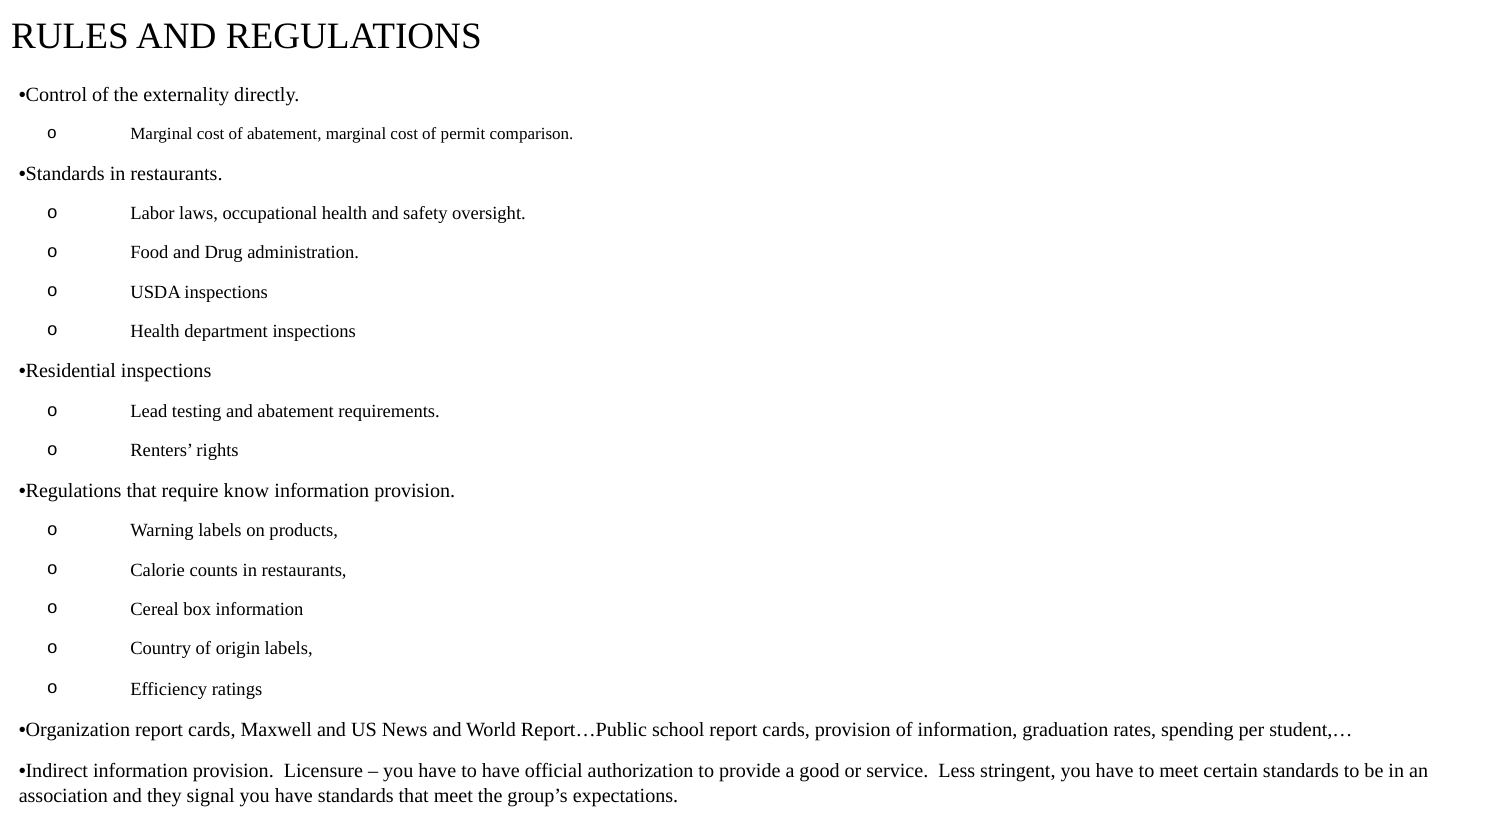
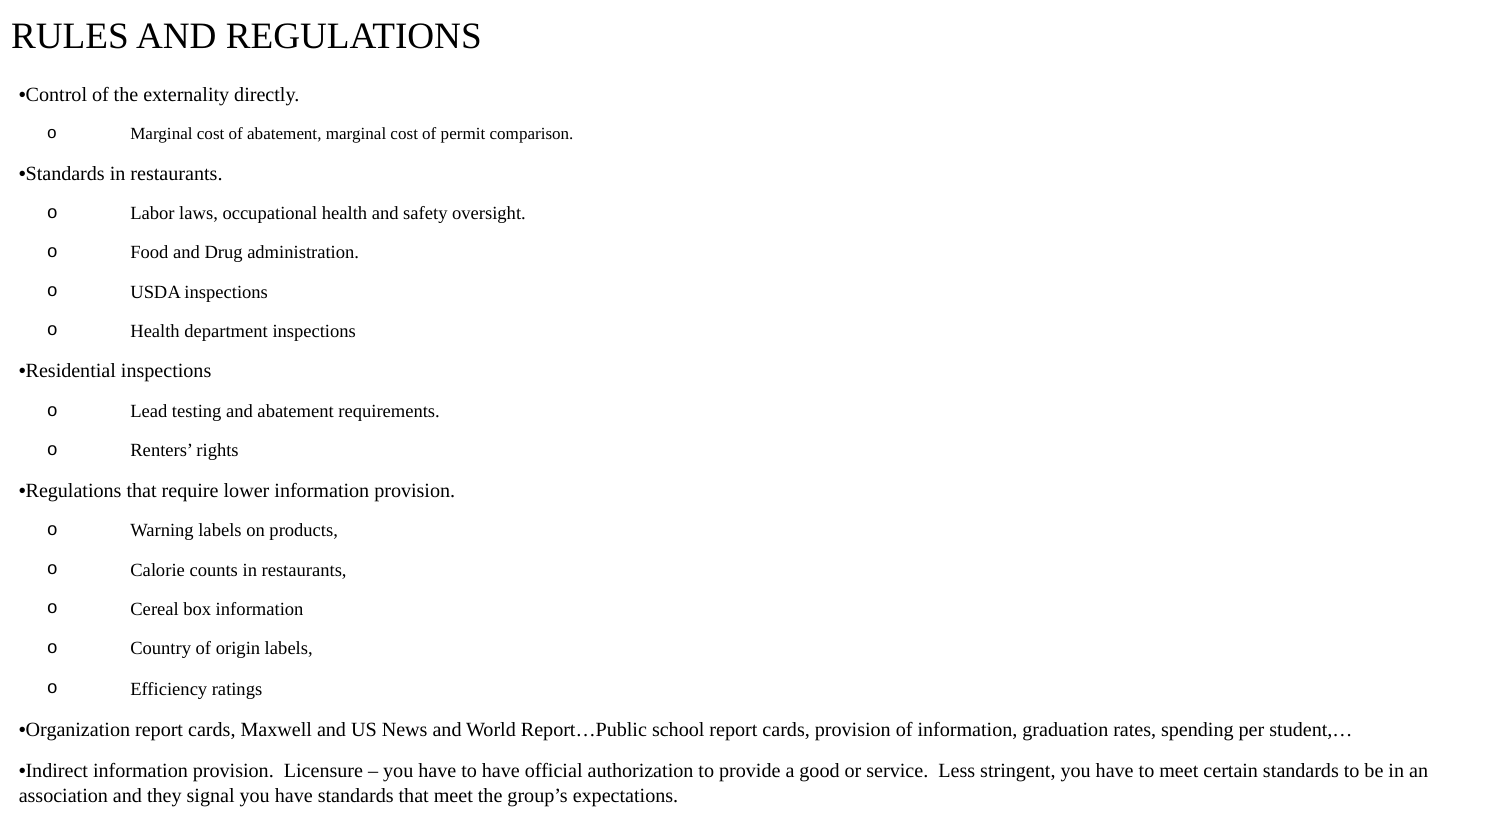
know: know -> lower (247, 490)
